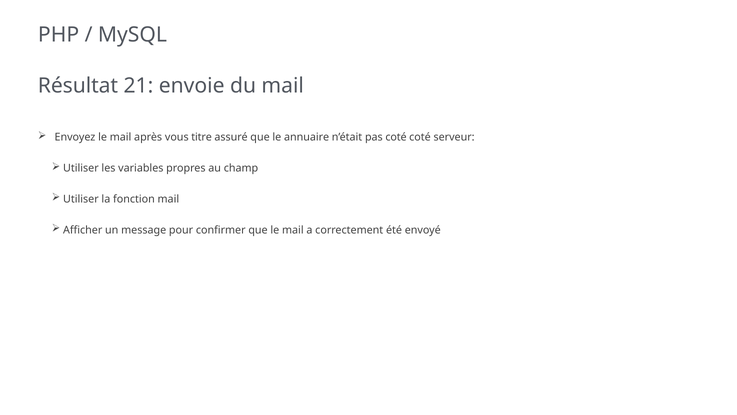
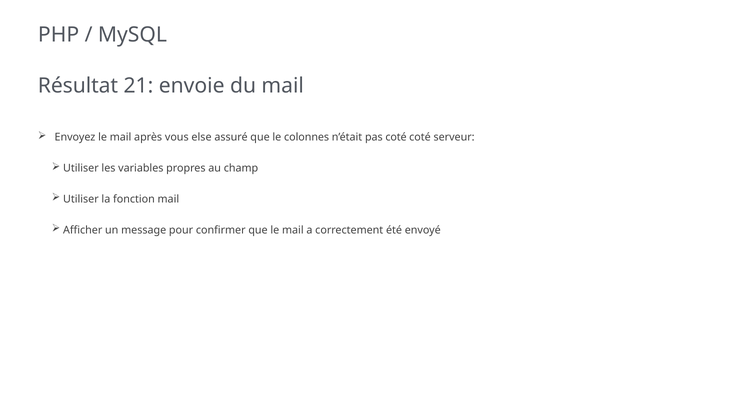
titre: titre -> else (202, 137)
annuaire: annuaire -> colonnes (307, 137)
